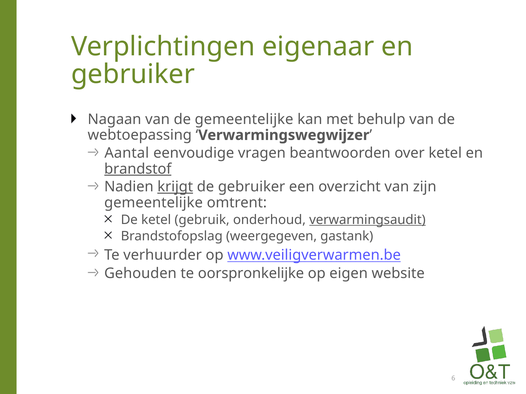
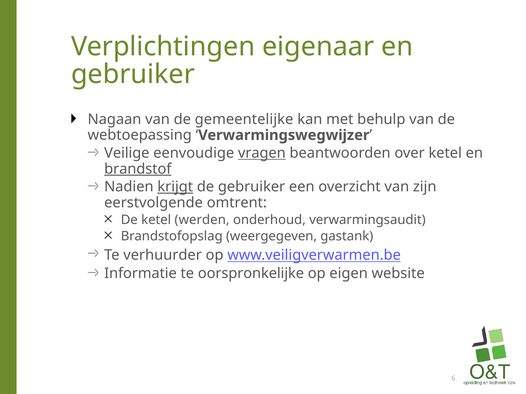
Aantal: Aantal -> Veilige (127, 153)
vragen underline: none -> present (262, 153)
gemeentelijke: gemeentelijke -> eerstvolgende (154, 203)
gebruik: gebruik -> werden (202, 220)
verwarmingsaudit underline: present -> none (367, 220)
Gehouden: Gehouden -> Informatie (140, 274)
